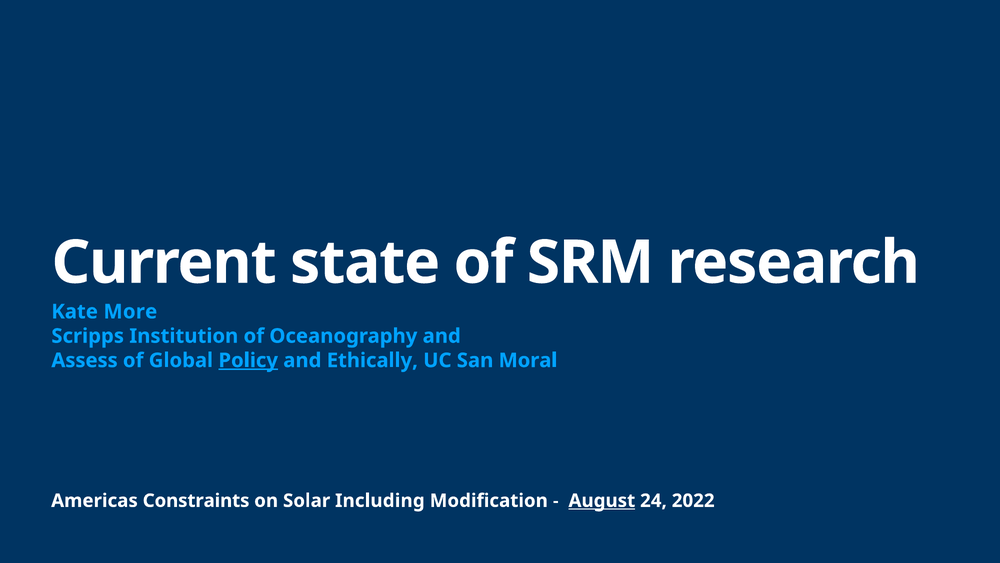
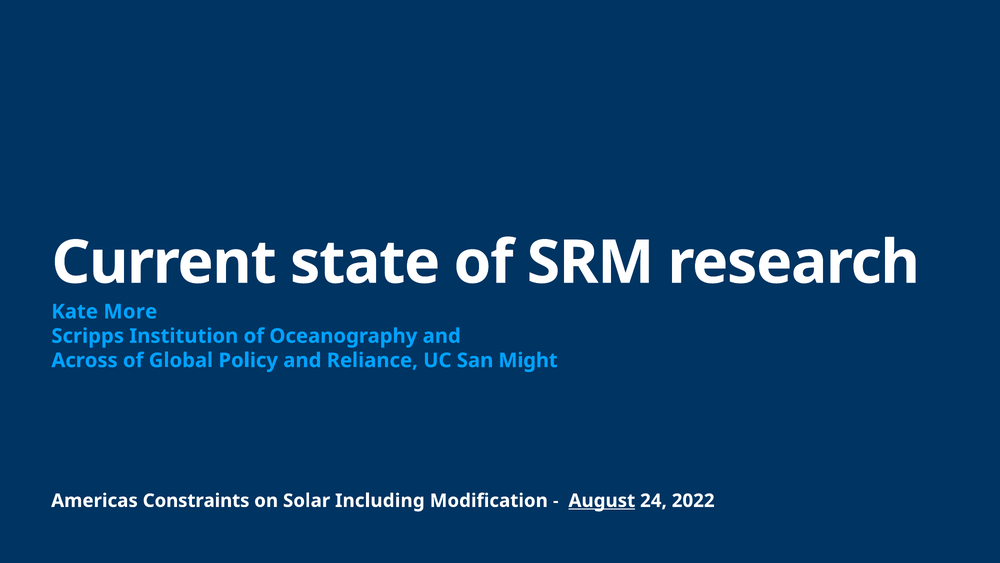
Assess: Assess -> Across (85, 360)
Policy underline: present -> none (248, 360)
Ethically: Ethically -> Reliance (372, 360)
Moral: Moral -> Might (528, 360)
